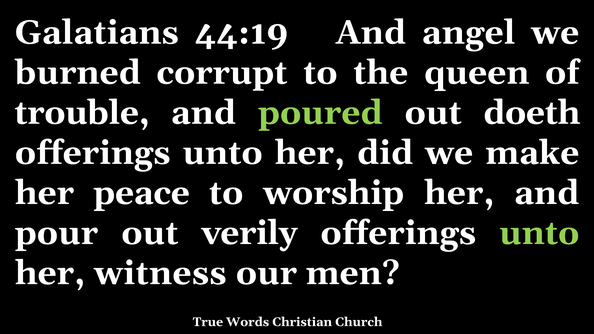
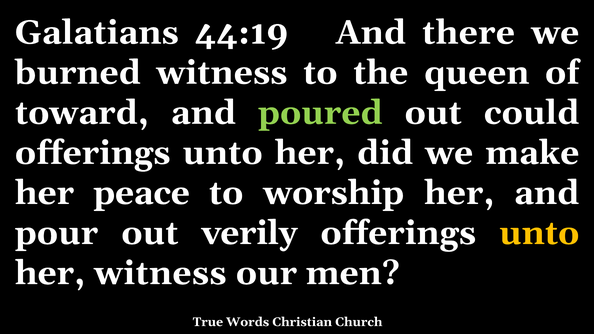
angel: angel -> there (468, 33)
burned corrupt: corrupt -> witness (222, 73)
trouble: trouble -> toward (82, 113)
doeth: doeth -> could (532, 113)
unto colour: light green -> yellow (539, 233)
